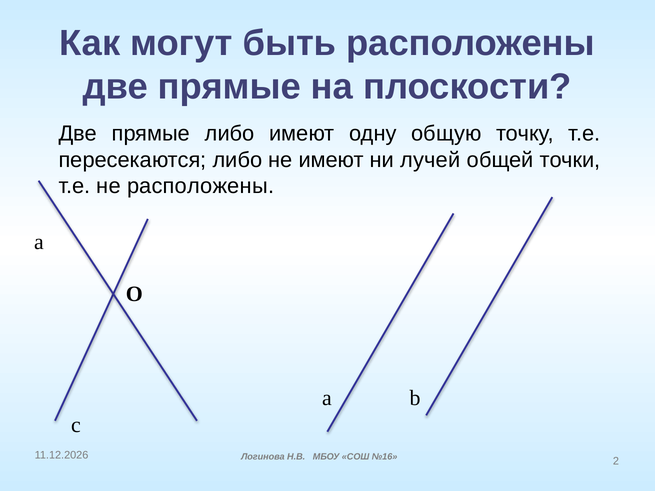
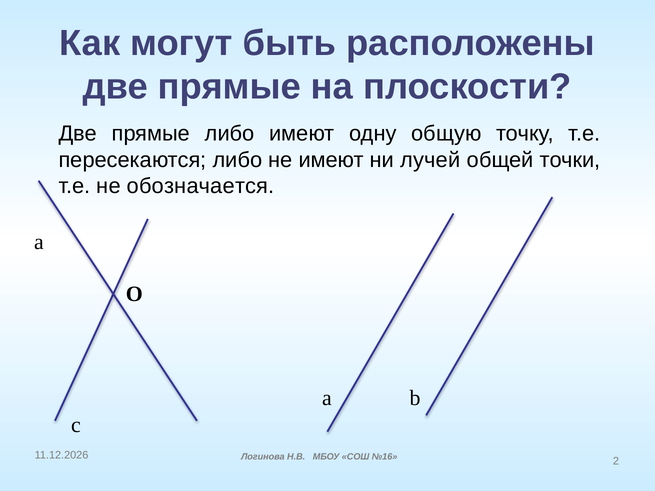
не расположены: расположены -> обозначается (201, 186)
